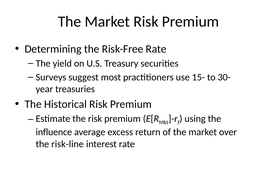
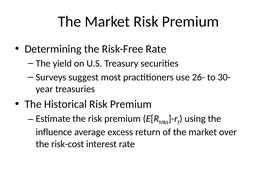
15-: 15- -> 26- (198, 77)
risk-line: risk-line -> risk-cost (68, 144)
